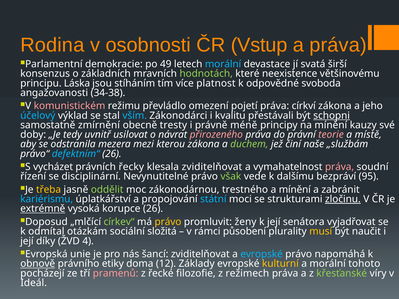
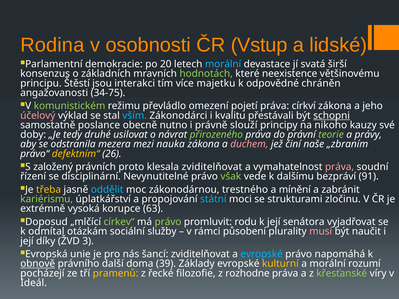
a práva: práva -> lidské (338, 45)
49: 49 -> 20 (166, 64)
Láska: Láska -> Štěstí (77, 83)
stíháním: stíháním -> interakci (135, 83)
platnost: platnost -> majetku (216, 83)
svoboda: svoboda -> chráněn (321, 83)
34-38: 34-38 -> 34-75 (108, 93)
komunistickém colour: pink -> light green (70, 106)
účelový colour: light blue -> pink (38, 116)
zmírnění: zmírnění -> poslance (99, 125)
tresty: tresty -> nutno (173, 125)
méně: méně -> slouží (244, 125)
na mínění: mínění -> nikoho (331, 125)
uvnitř: uvnitř -> druhé (98, 135)
přirozeného colour: pink -> light green (216, 135)
teorie colour: pink -> light green (331, 135)
místě: místě -> právy (368, 135)
kterou: kterou -> nauka (171, 144)
duchem colour: light green -> pink (249, 144)
„službám: „službám -> „zbraním (347, 144)
defektním“ colour: light blue -> yellow (76, 154)
vycházet: vycházet -> založený (53, 167)
řecky: řecky -> proto (131, 167)
95: 95 -> 91 (369, 177)
oddělit colour: light green -> light blue (107, 190)
kariérismu colour: light blue -> light green (47, 199)
zločinu underline: present -> none (343, 199)
extrémně underline: present -> none (43, 209)
korupce 26: 26 -> 63 (153, 209)
právo colour: yellow -> light green (168, 222)
ženy: ženy -> rodu (246, 222)
složitá: složitá -> služby (162, 232)
musí colour: yellow -> pink (321, 232)
4: 4 -> 3 (88, 241)
etiky: etiky -> další (113, 264)
12: 12 -> 39 (166, 264)
tohoto: tohoto -> rozumí (364, 264)
pramenů colour: pink -> yellow (116, 273)
režimech: režimech -> rozhodne (247, 273)
